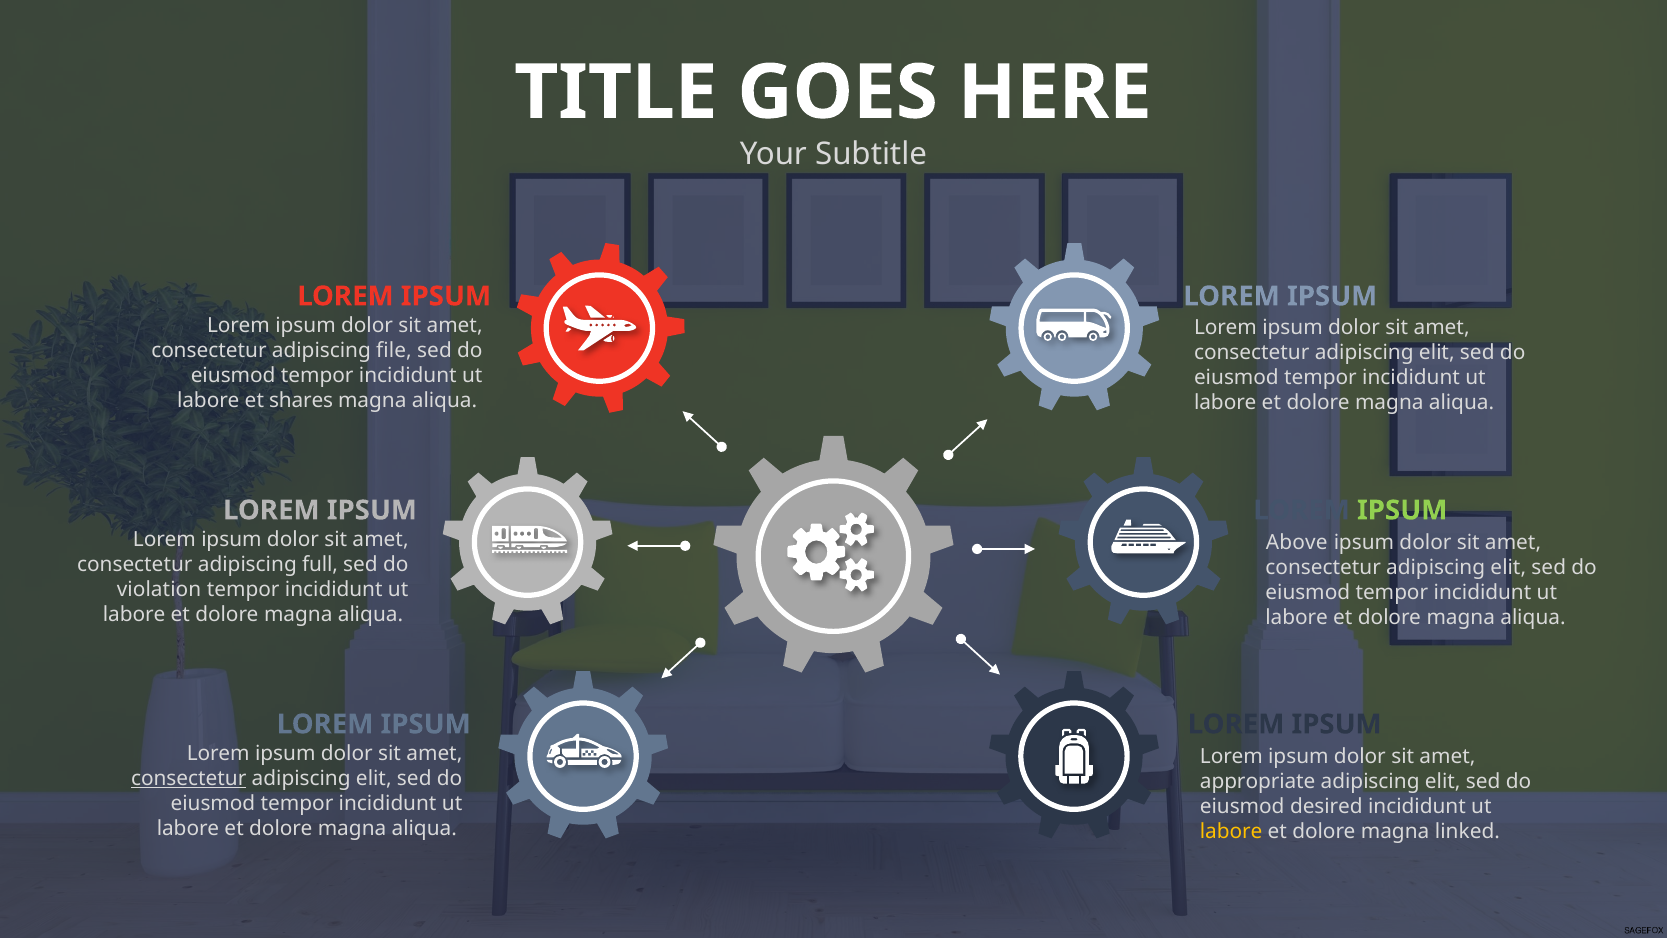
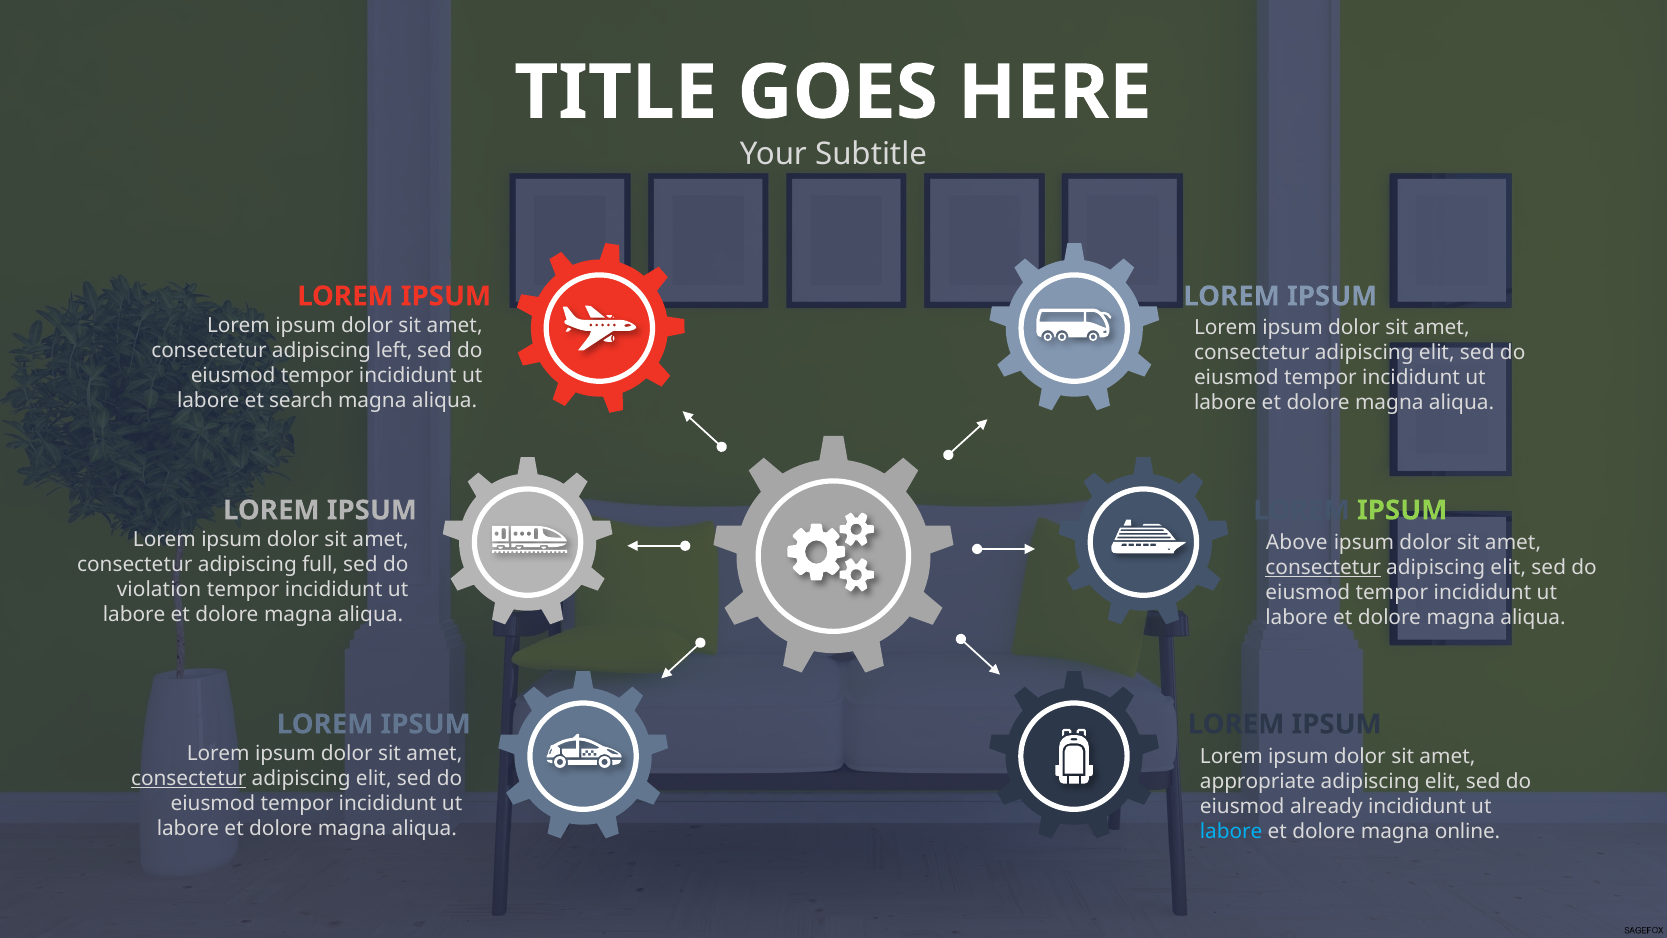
file: file -> left (394, 351)
shares: shares -> search (301, 401)
consectetur underline: none -> present (1323, 568)
desired: desired -> already (1326, 807)
labore colour: yellow -> light blue (1231, 832)
linked: linked -> online (1468, 832)
